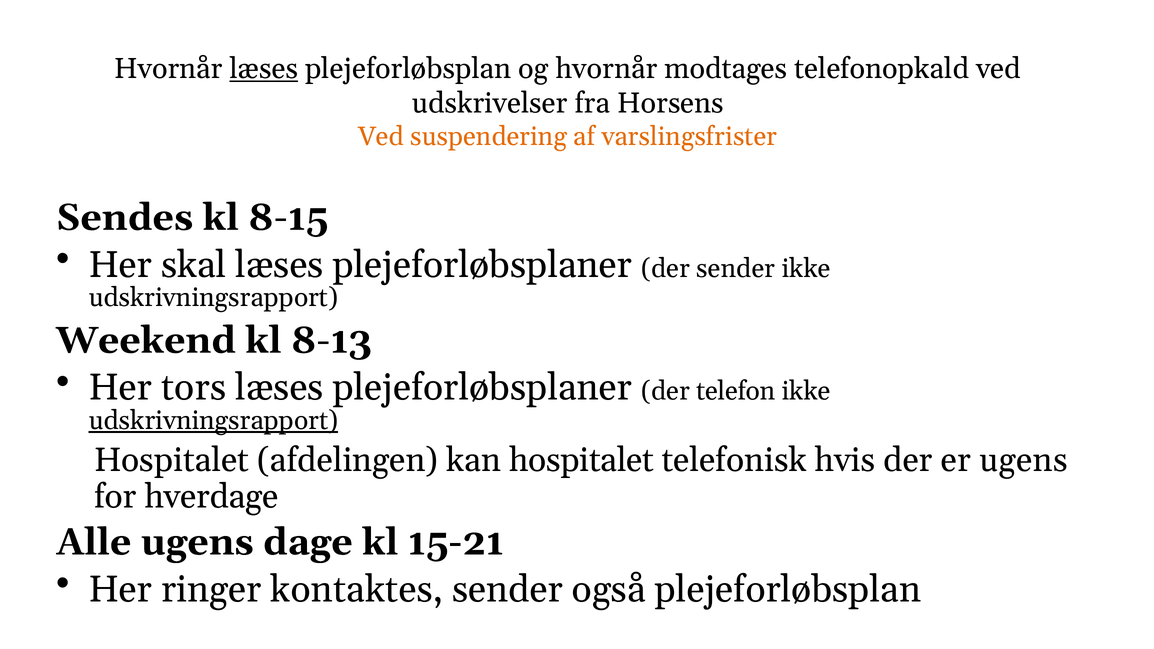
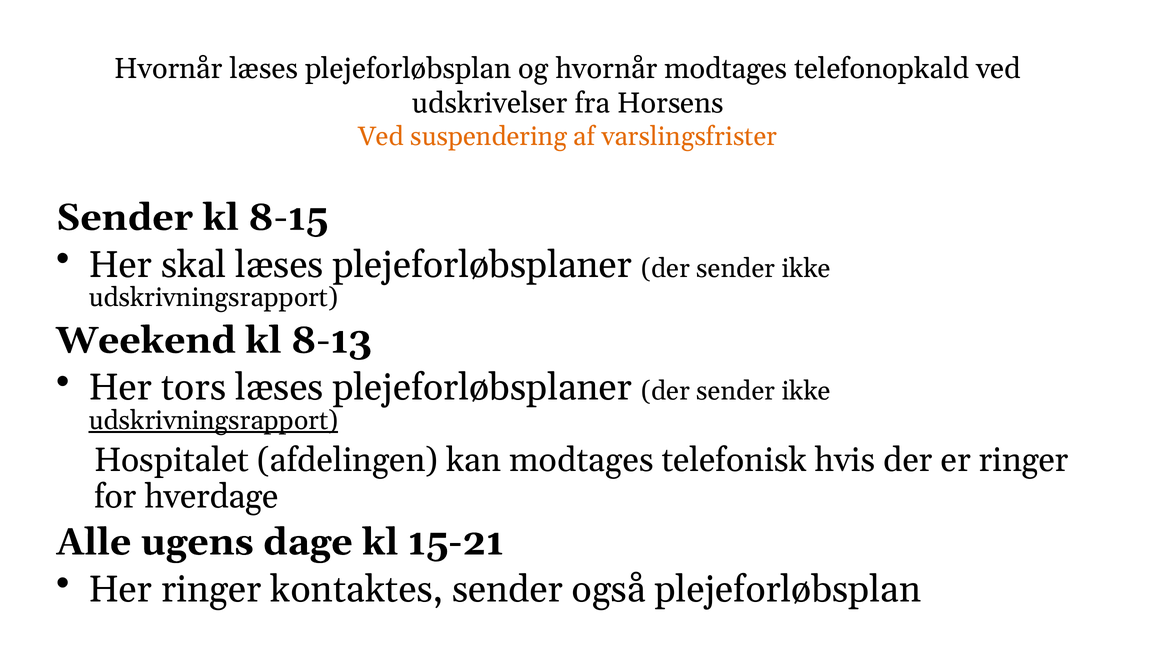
læses underline: present -> none (264, 69)
Sendes: Sendes -> Sender (125, 218)
telefon: telefon -> sender (736, 391)
kan hospitalet: hospitalet -> modtages (581, 460)
er ugens: ugens -> ringer (1024, 460)
